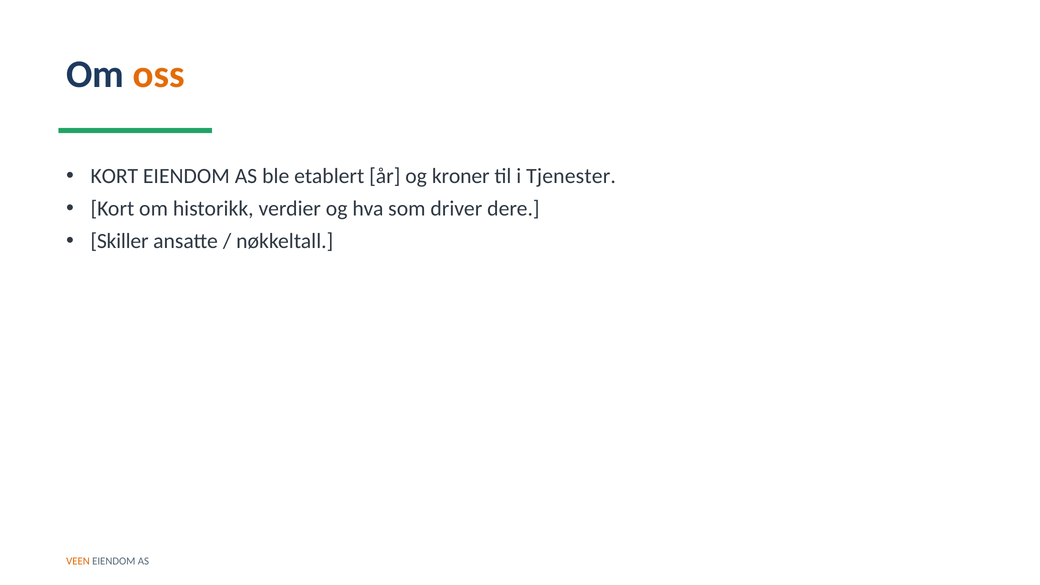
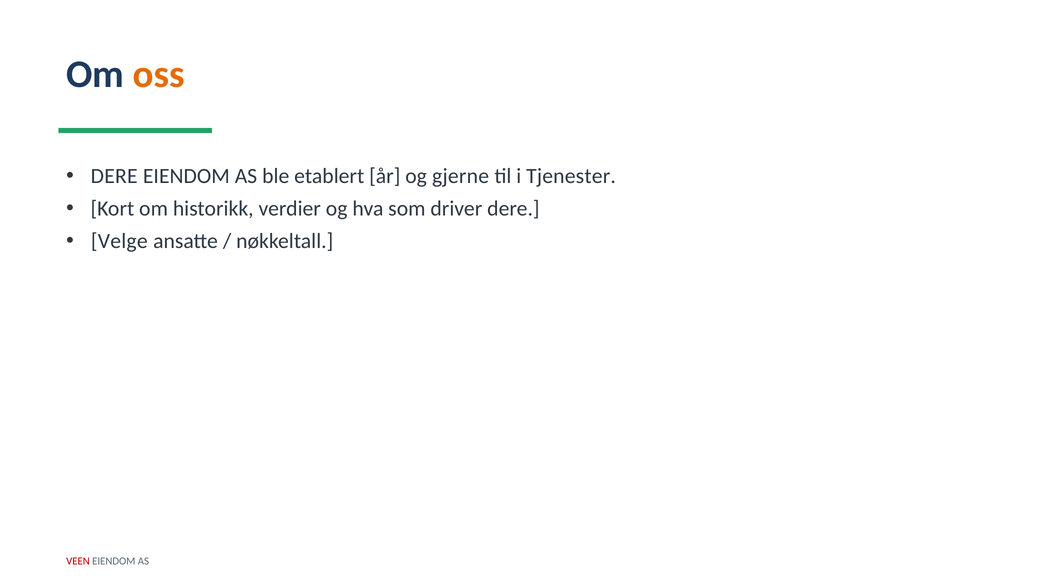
KORT: KORT -> DERE (114, 176)
kroner: kroner -> gjerne (461, 176)
Skiller: Skiller -> Velge (119, 241)
VEEN colour: orange -> red (78, 561)
